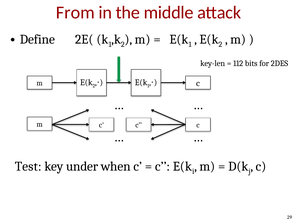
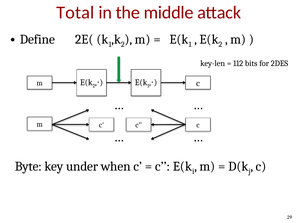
From: From -> Total (75, 12)
Test: Test -> Byte (28, 166)
